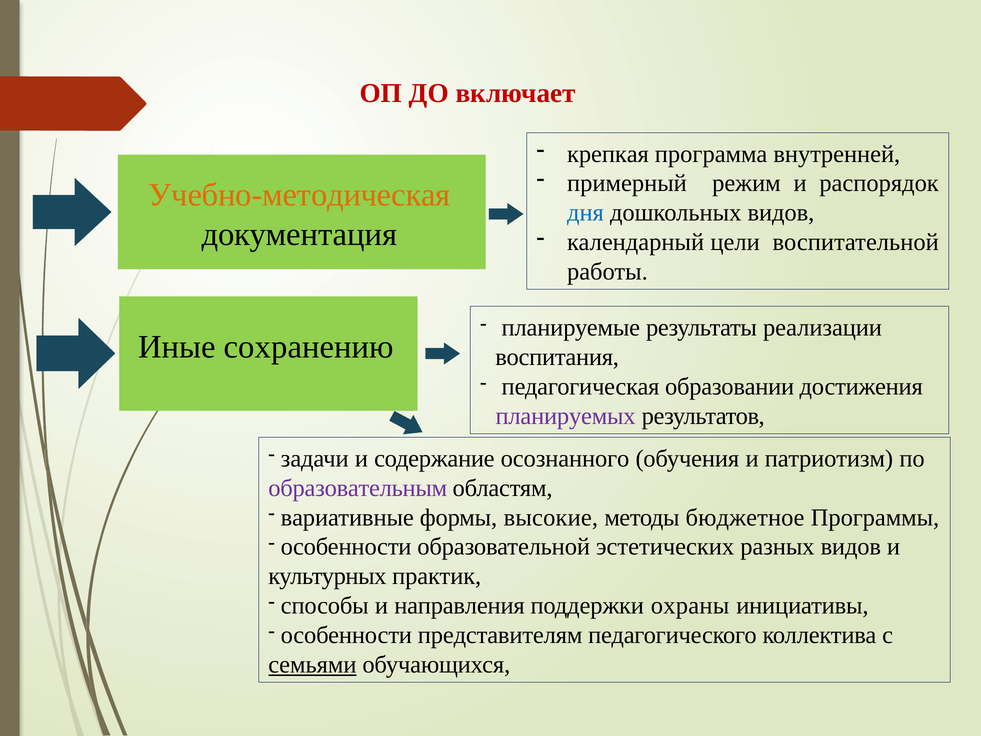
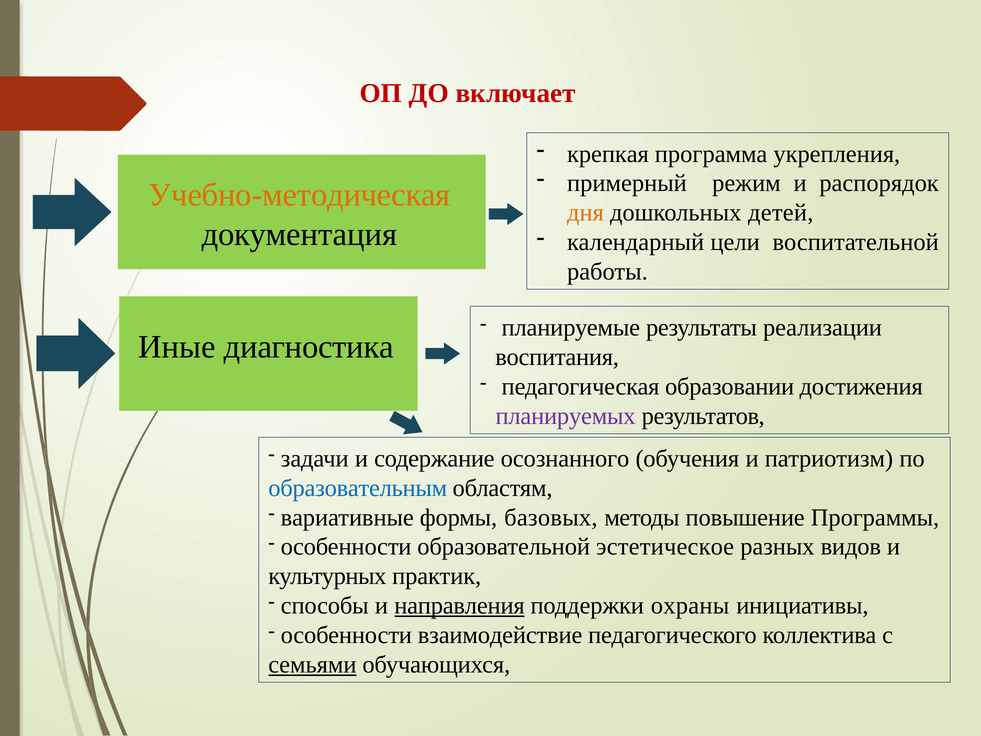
внутренней: внутренней -> укрепления (837, 154)
дня colour: blue -> orange (585, 213)
дошкольных видов: видов -> детей (781, 213)
сохранению: сохранению -> диагностика (309, 347)
образовательным colour: purple -> blue (358, 488)
высокие: высокие -> базовых (551, 517)
бюджетное: бюджетное -> повышение (745, 517)
эстетических: эстетических -> эстетическое (665, 547)
направления underline: none -> present (459, 606)
представителям: представителям -> взаимодействие (500, 635)
